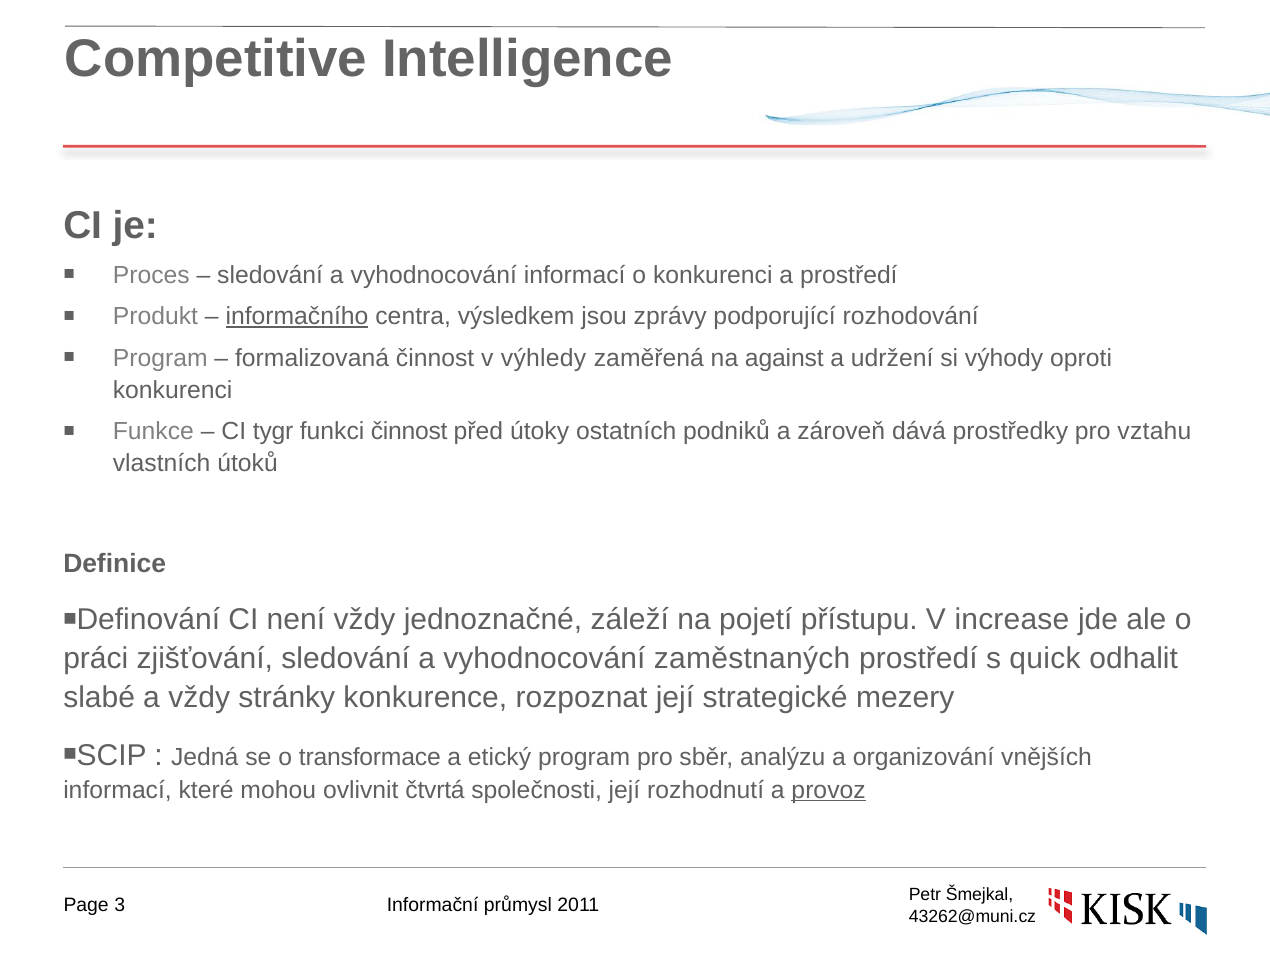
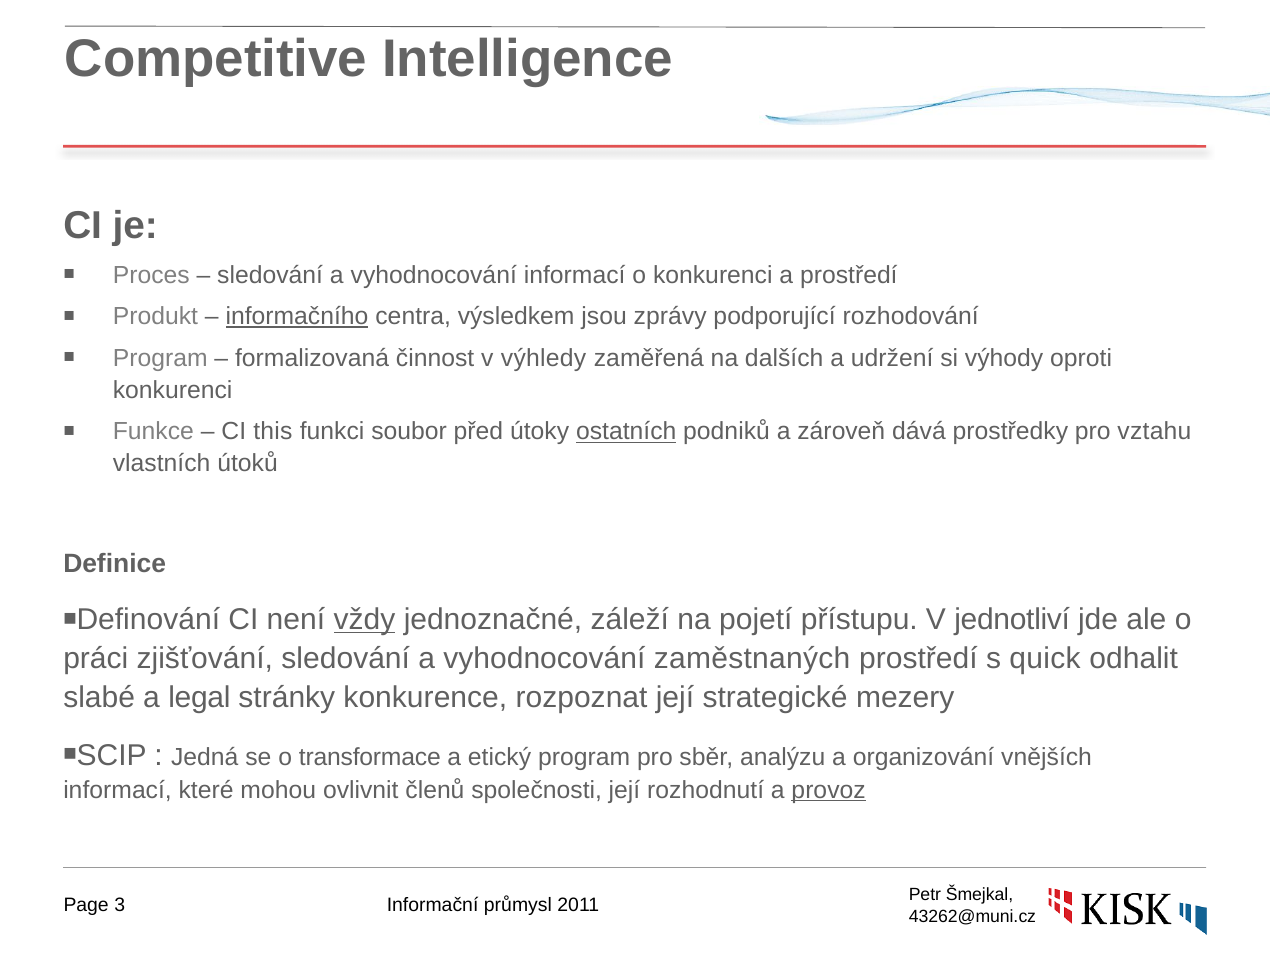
against: against -> dalších (784, 358)
tygr: tygr -> this (273, 431)
funkci činnost: činnost -> soubor (409, 431)
ostatních underline: none -> present (626, 431)
vždy underline: none -> present (364, 619)
increase: increase -> jednotliví (1012, 619)
a vždy: vždy -> legal (199, 697)
čtvrtá: čtvrtá -> členů (435, 790)
